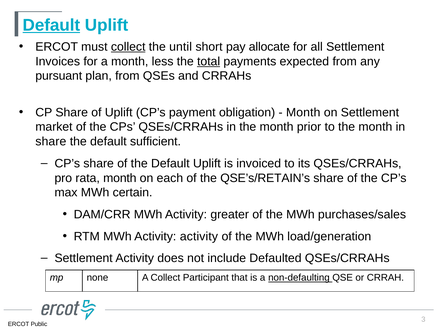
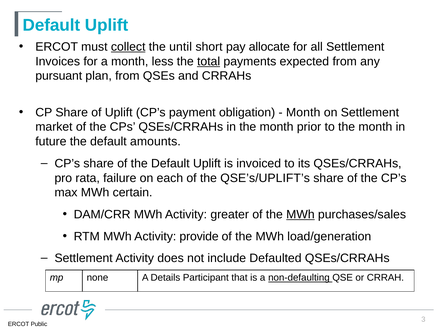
Default underline: present -> none (51, 25)
share: share -> future (51, 142)
sufficient: sufficient -> amounts (155, 142)
rata month: month -> failure (120, 178)
QSE’s/RETAIN’s: QSE’s/RETAIN’s -> QSE’s/UPLIFT’s (265, 178)
MWh underline: none -> present (300, 215)
Activity activity: activity -> provide (199, 237)
A Collect: Collect -> Details (165, 278)
